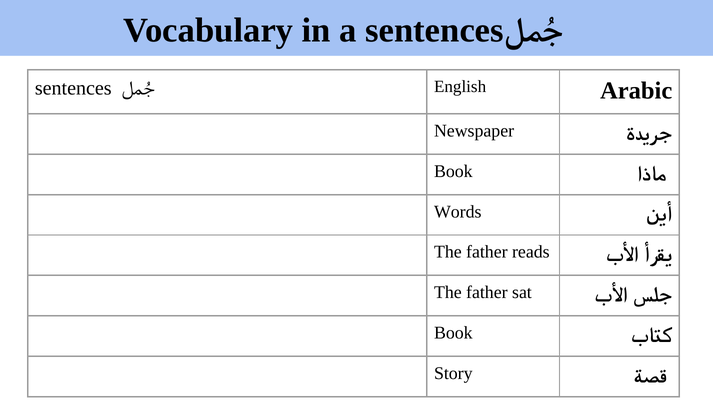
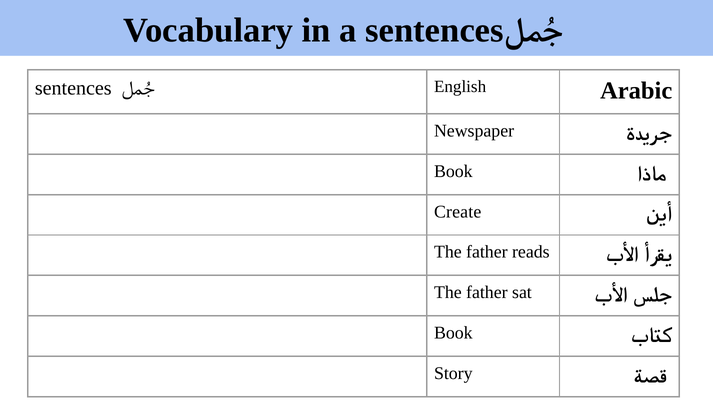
Words: Words -> Create (458, 212)
